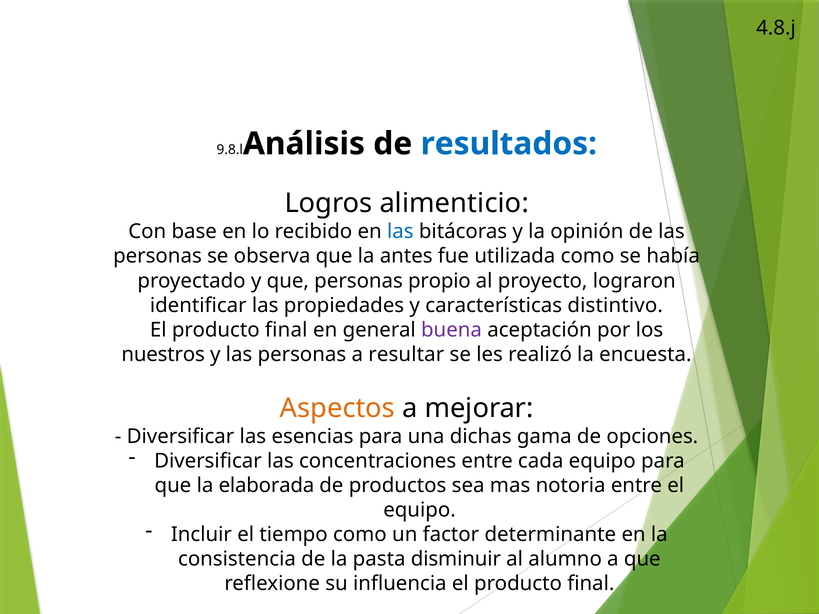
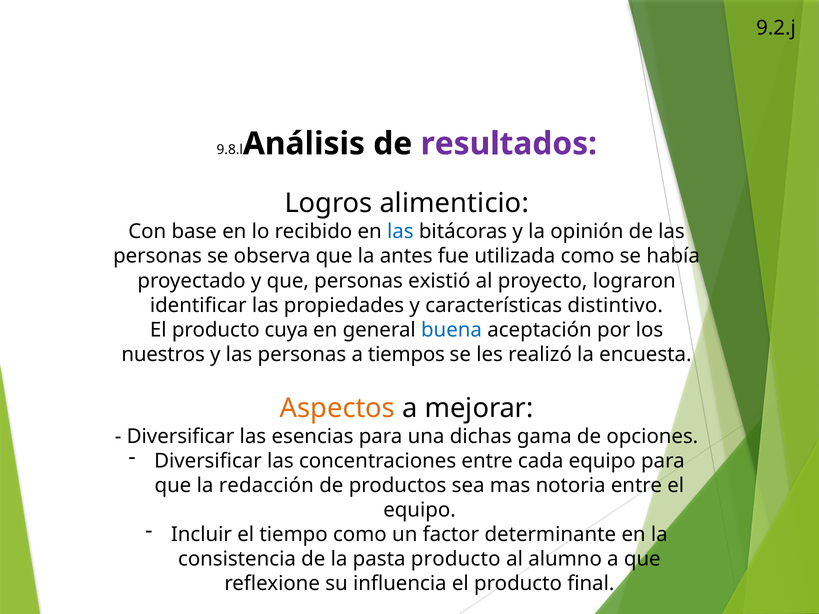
4.8.j: 4.8.j -> 9.2.j (776, 28)
resultados colour: blue -> purple (509, 144)
propio: propio -> existió (439, 281)
final: final -> cuya (286, 330)
buena colour: purple -> blue (451, 330)
resultar: resultar -> tiempos (406, 355)
elaborada: elaborada -> redacción (266, 486)
pasta disminuir: disminuir -> producto (456, 559)
